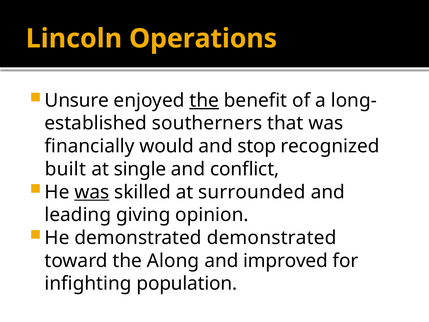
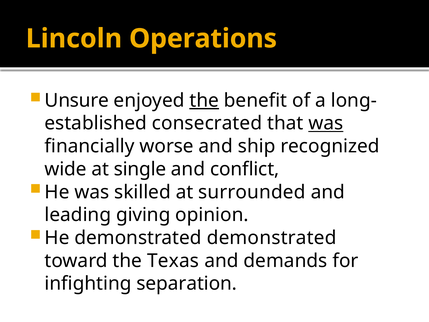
southerners: southerners -> consecrated (207, 123)
was underline: none -> present (326, 123)
would: would -> worse (167, 146)
stop: stop -> ship (257, 146)
built: built -> wide (66, 169)
was underline: present -> none (92, 192)
Along: Along -> Texas (173, 261)
improved: improved -> demands (285, 261)
population: population -> separation (187, 283)
